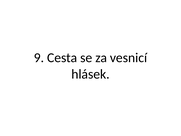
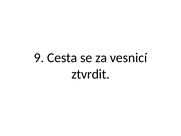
hlásek: hlásek -> ztvrdit (91, 74)
